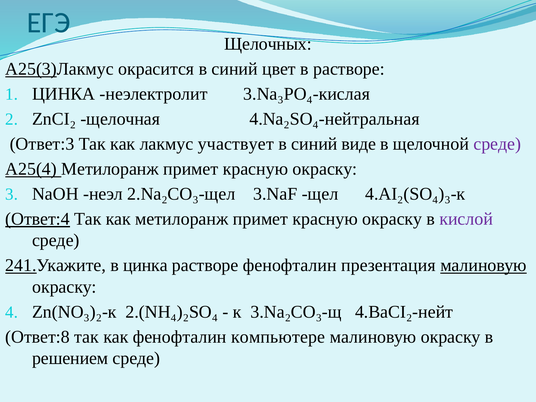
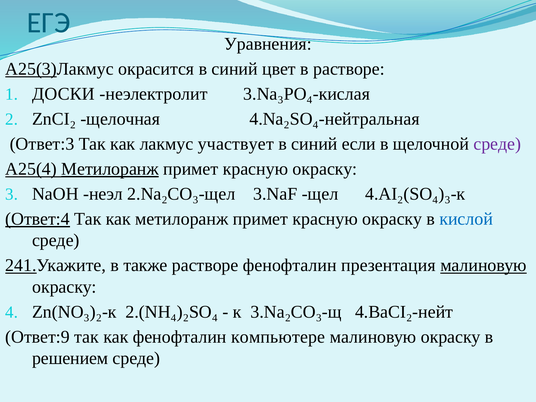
Щелочных: Щелочных -> Уравнения (268, 44)
ЦИНКА: ЦИНКА -> ДОСКИ (63, 94)
виде: виде -> если (359, 144)
Метилоранж underline: none -> present (110, 169)
кислой colour: purple -> blue (466, 219)
в цинка: цинка -> также (145, 265)
Ответ:8: Ответ:8 -> Ответ:9 (38, 337)
